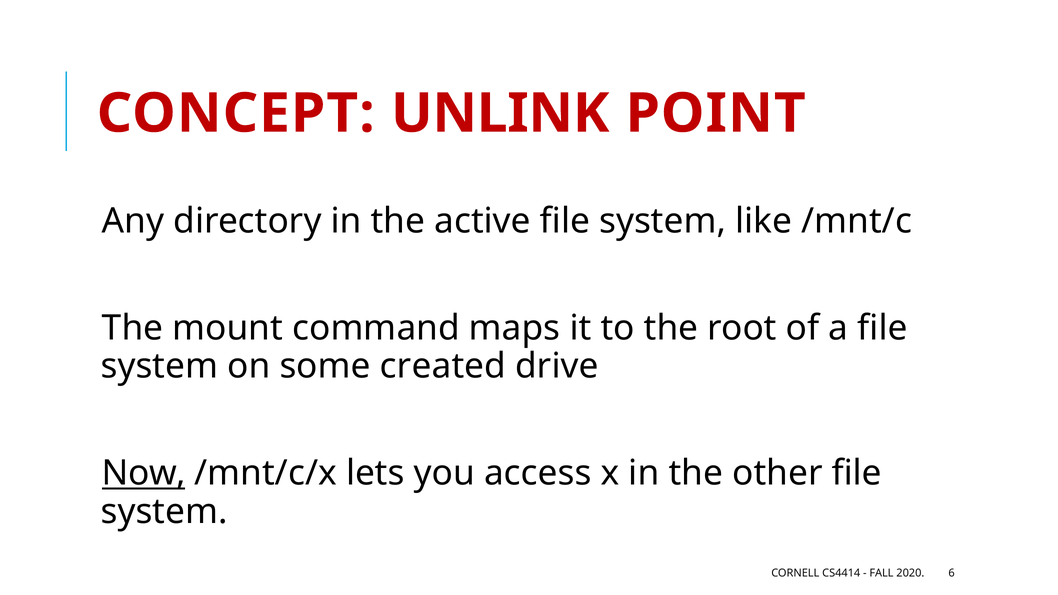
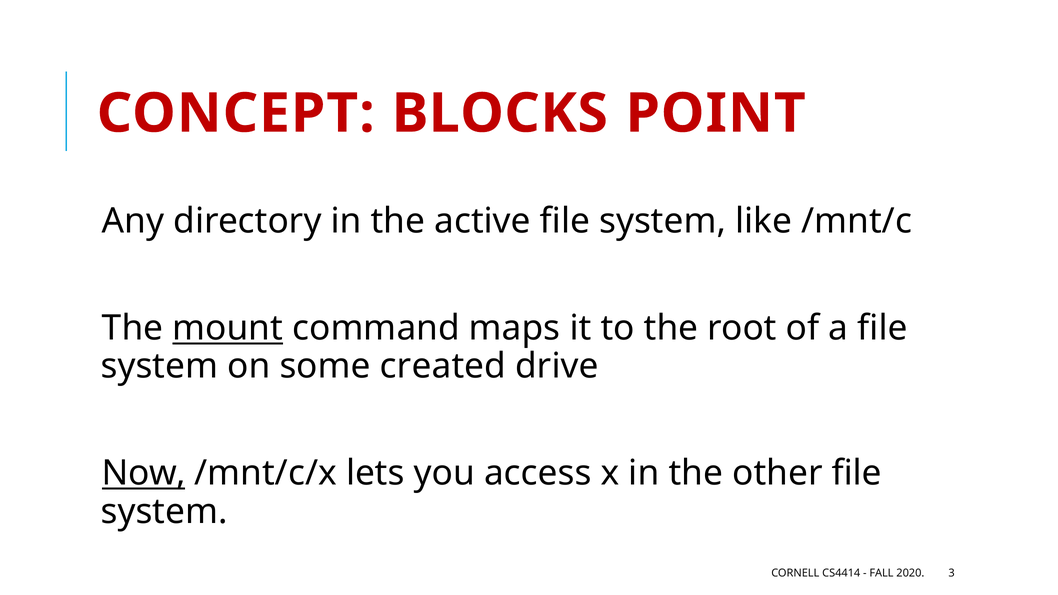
UNLINK: UNLINK -> BLOCKS (500, 114)
mount underline: none -> present (228, 328)
6: 6 -> 3 (952, 573)
